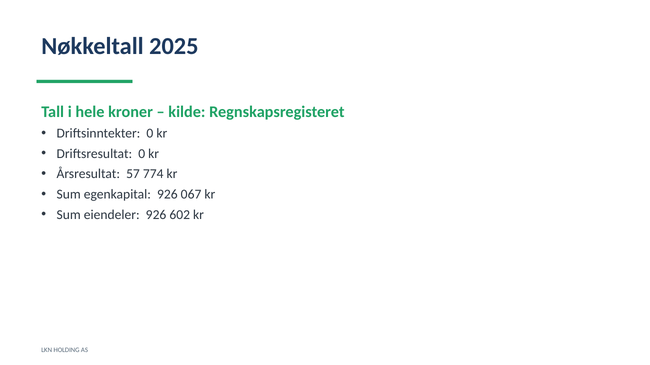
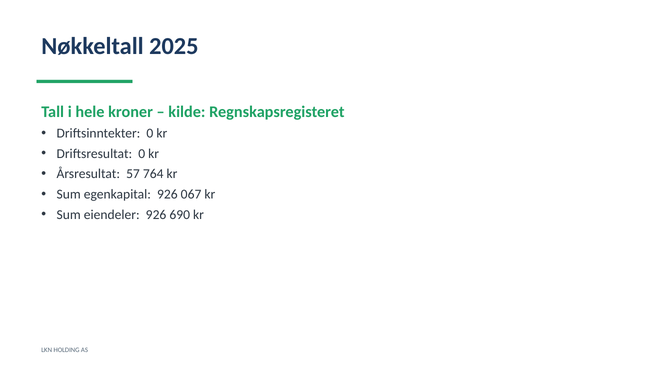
774: 774 -> 764 (153, 174)
602: 602 -> 690 (180, 215)
